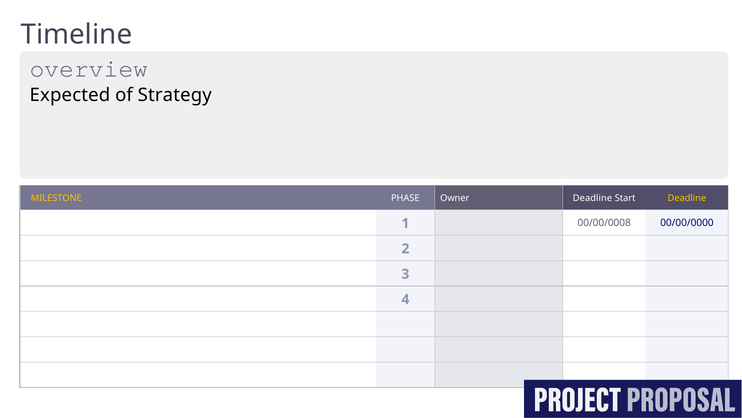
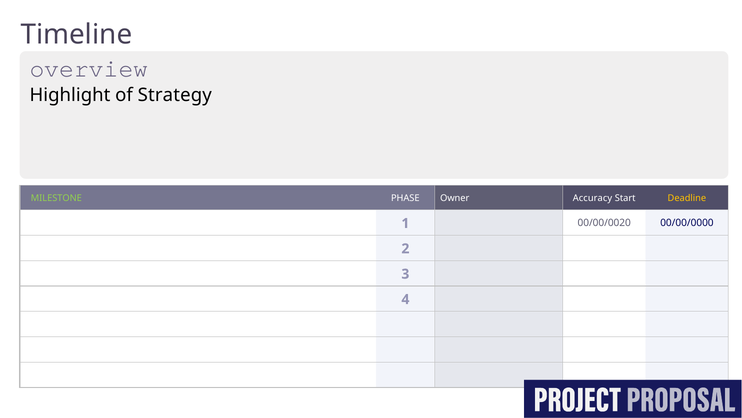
Expected: Expected -> Highlight (70, 95)
MILESTONE colour: yellow -> light green (56, 198)
Owner Deadline: Deadline -> Accuracy (592, 198)
00/00/0008: 00/00/0008 -> 00/00/0020 (604, 223)
